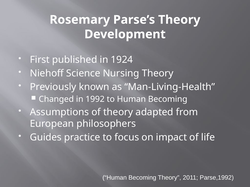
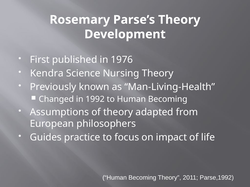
1924: 1924 -> 1976 (122, 60)
Niehoff: Niehoff -> Kendra (47, 73)
